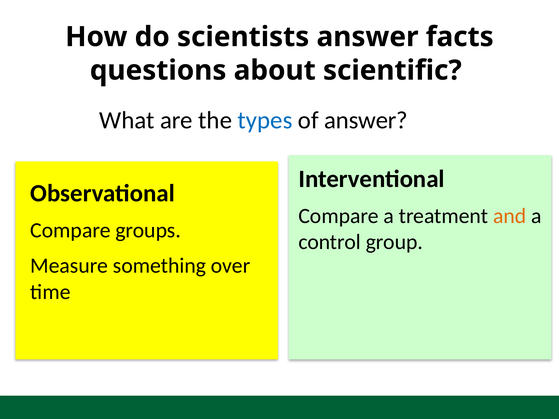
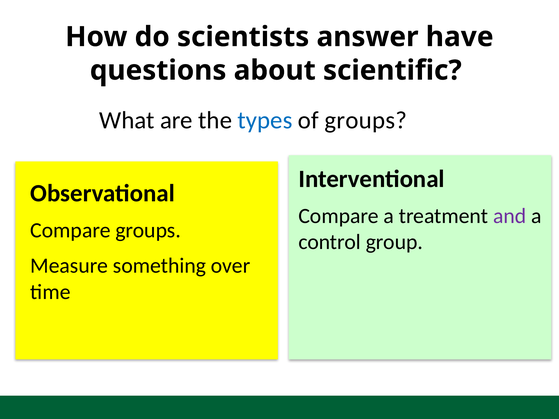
facts: facts -> have (460, 37)
of answer: answer -> groups (366, 120)
and colour: orange -> purple (510, 216)
